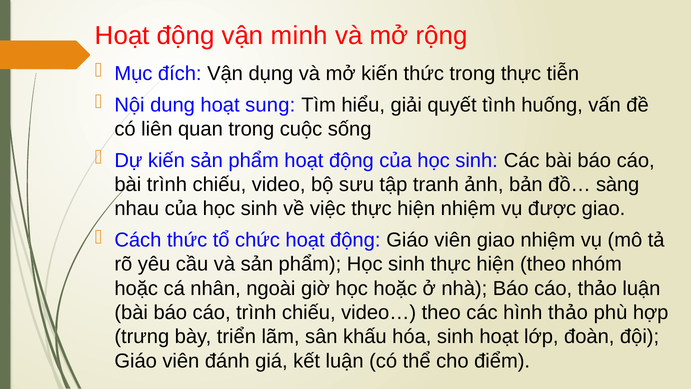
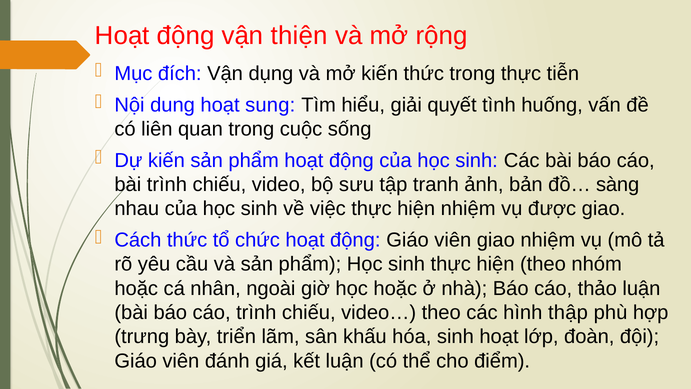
minh: minh -> thiện (299, 36)
hình thảo: thảo -> thập (568, 312)
